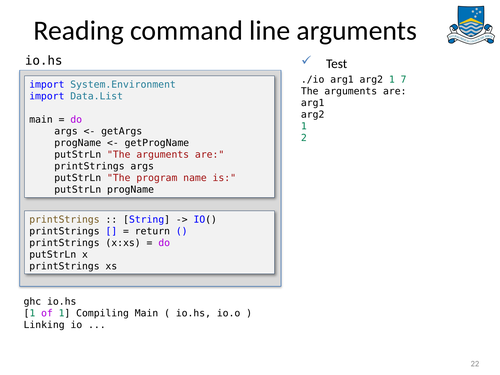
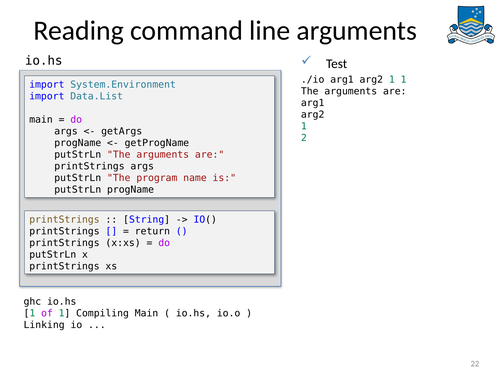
1 7: 7 -> 1 (404, 80)
